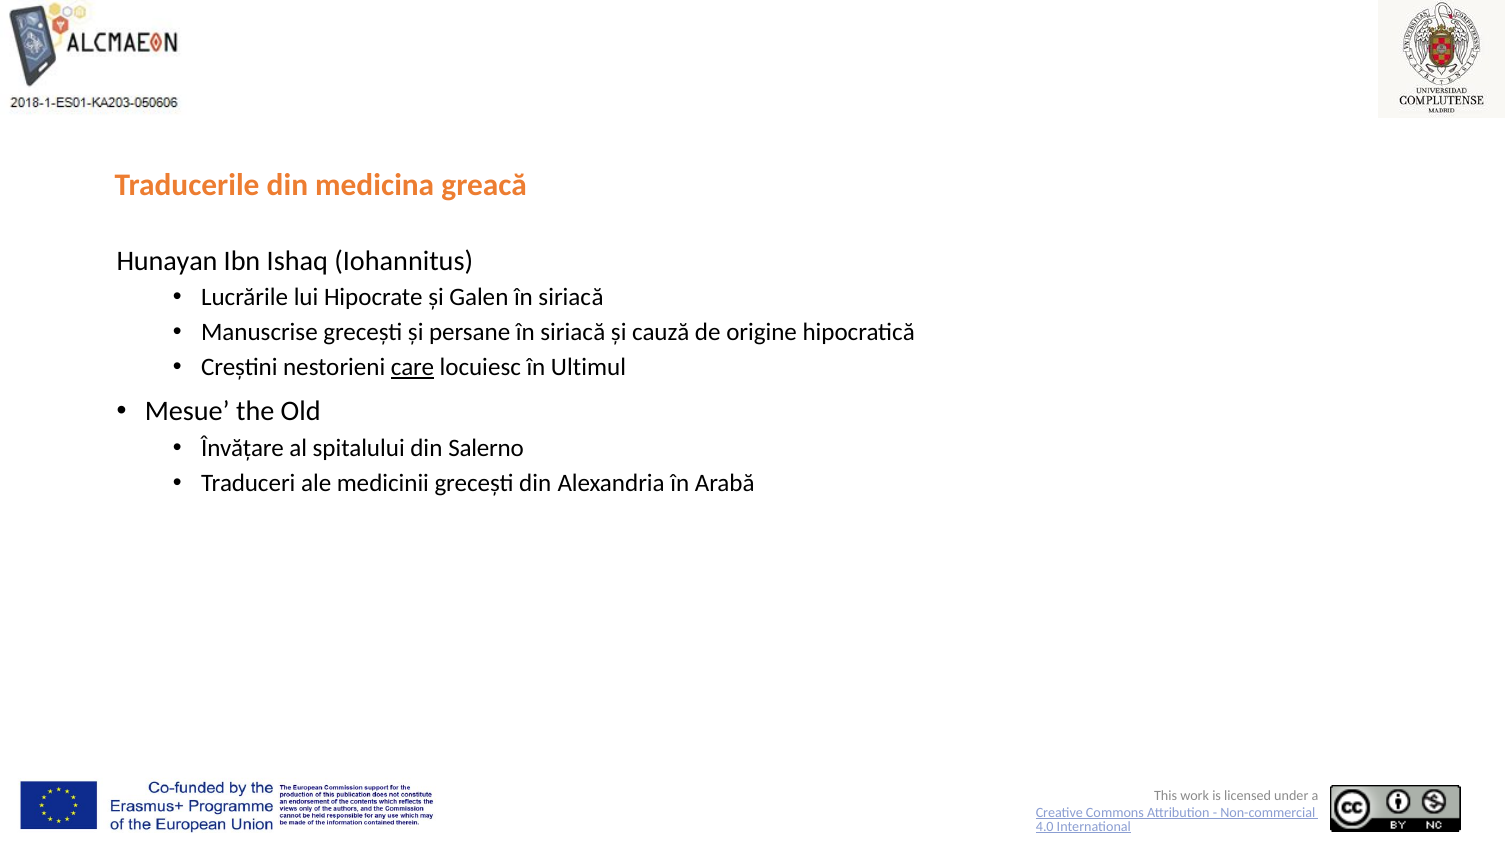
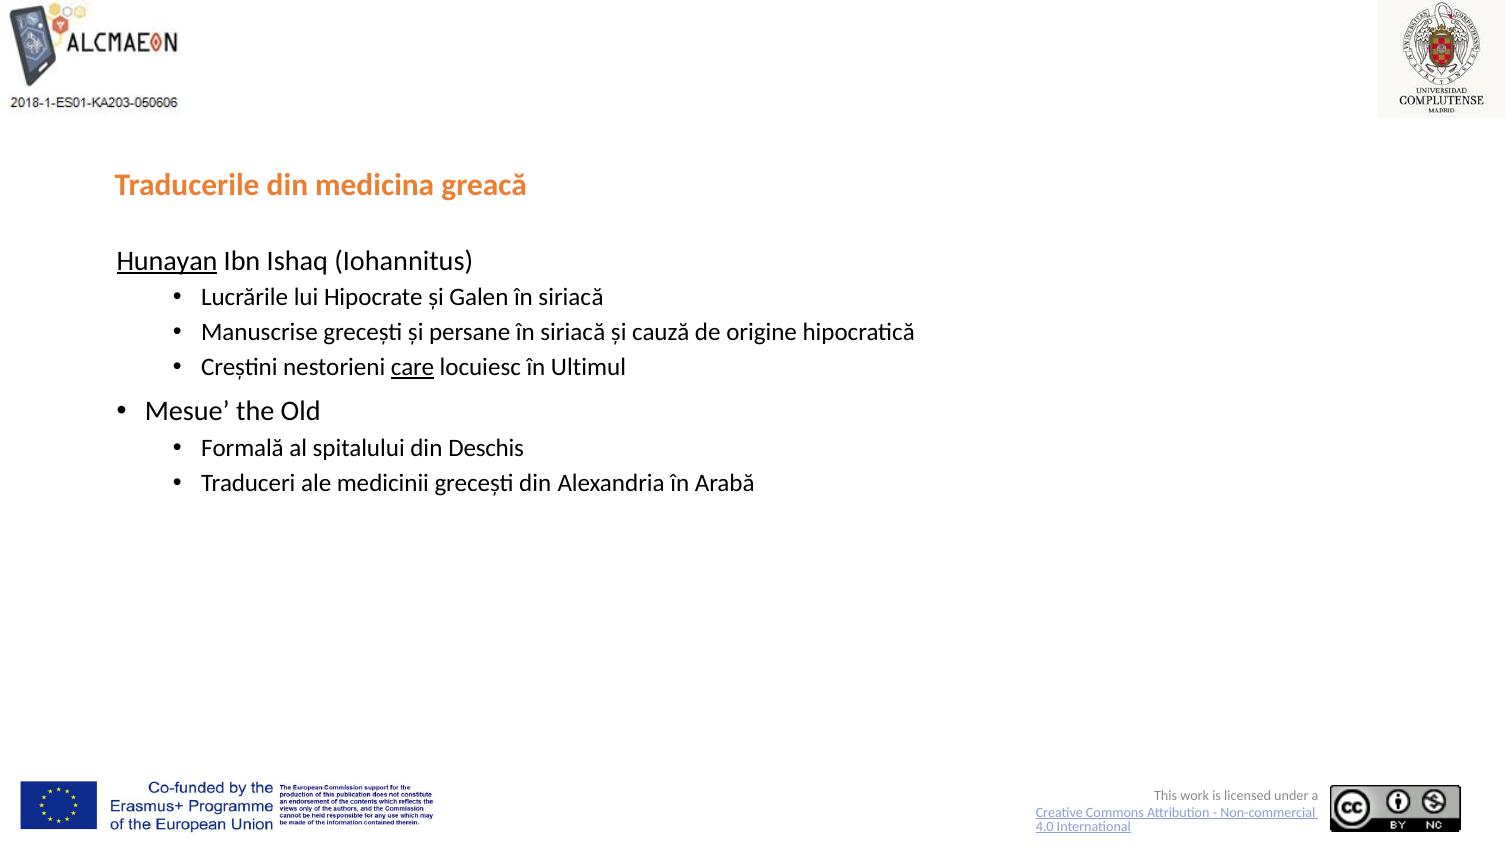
Hunayan underline: none -> present (167, 261)
Învățare: Învățare -> Formală (242, 448)
Salerno: Salerno -> Deschis (486, 448)
